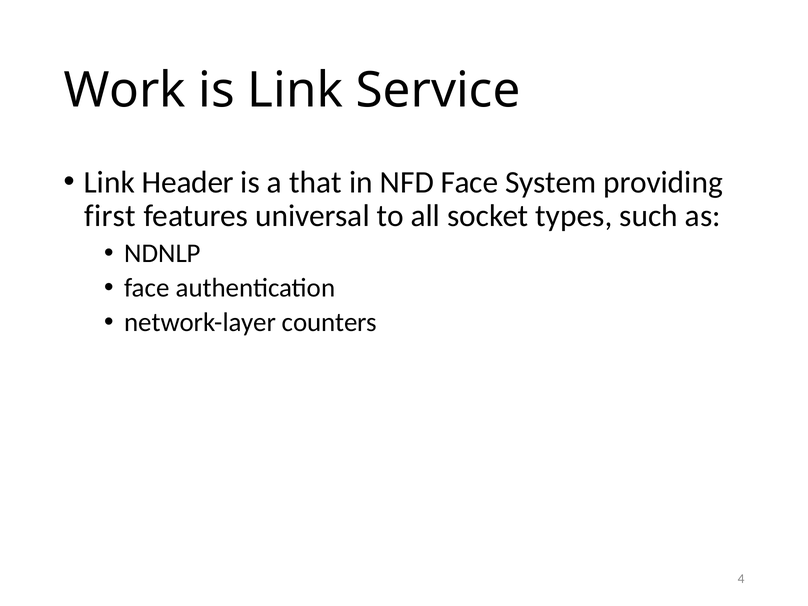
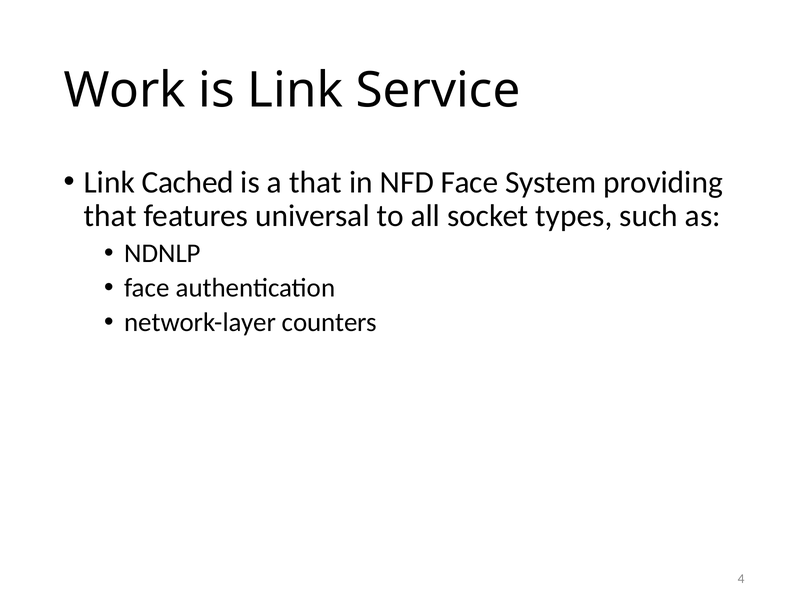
Header: Header -> Cached (188, 182)
first: first -> that (110, 216)
